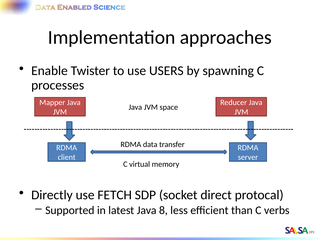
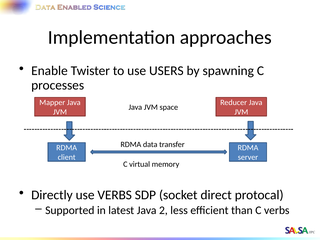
use FETCH: FETCH -> VERBS (115, 195)
8: 8 -> 2 (163, 210)
